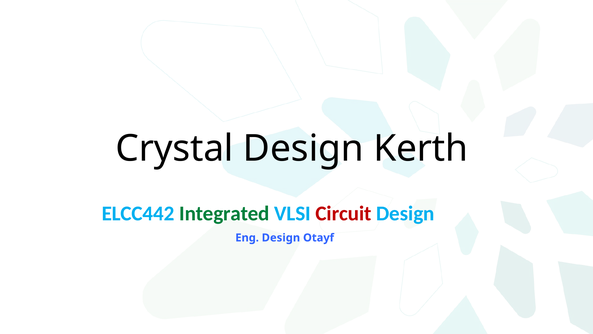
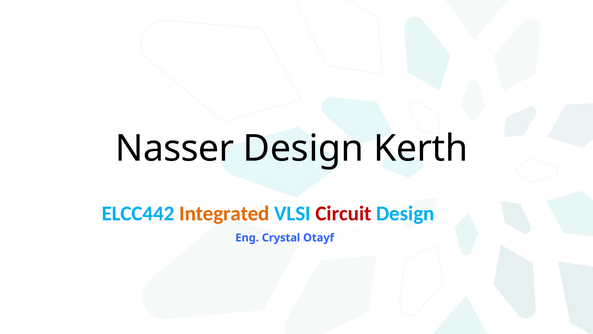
Crystal: Crystal -> Nasser (175, 148)
Integrated colour: green -> orange (224, 213)
Eng Design: Design -> Crystal (281, 237)
